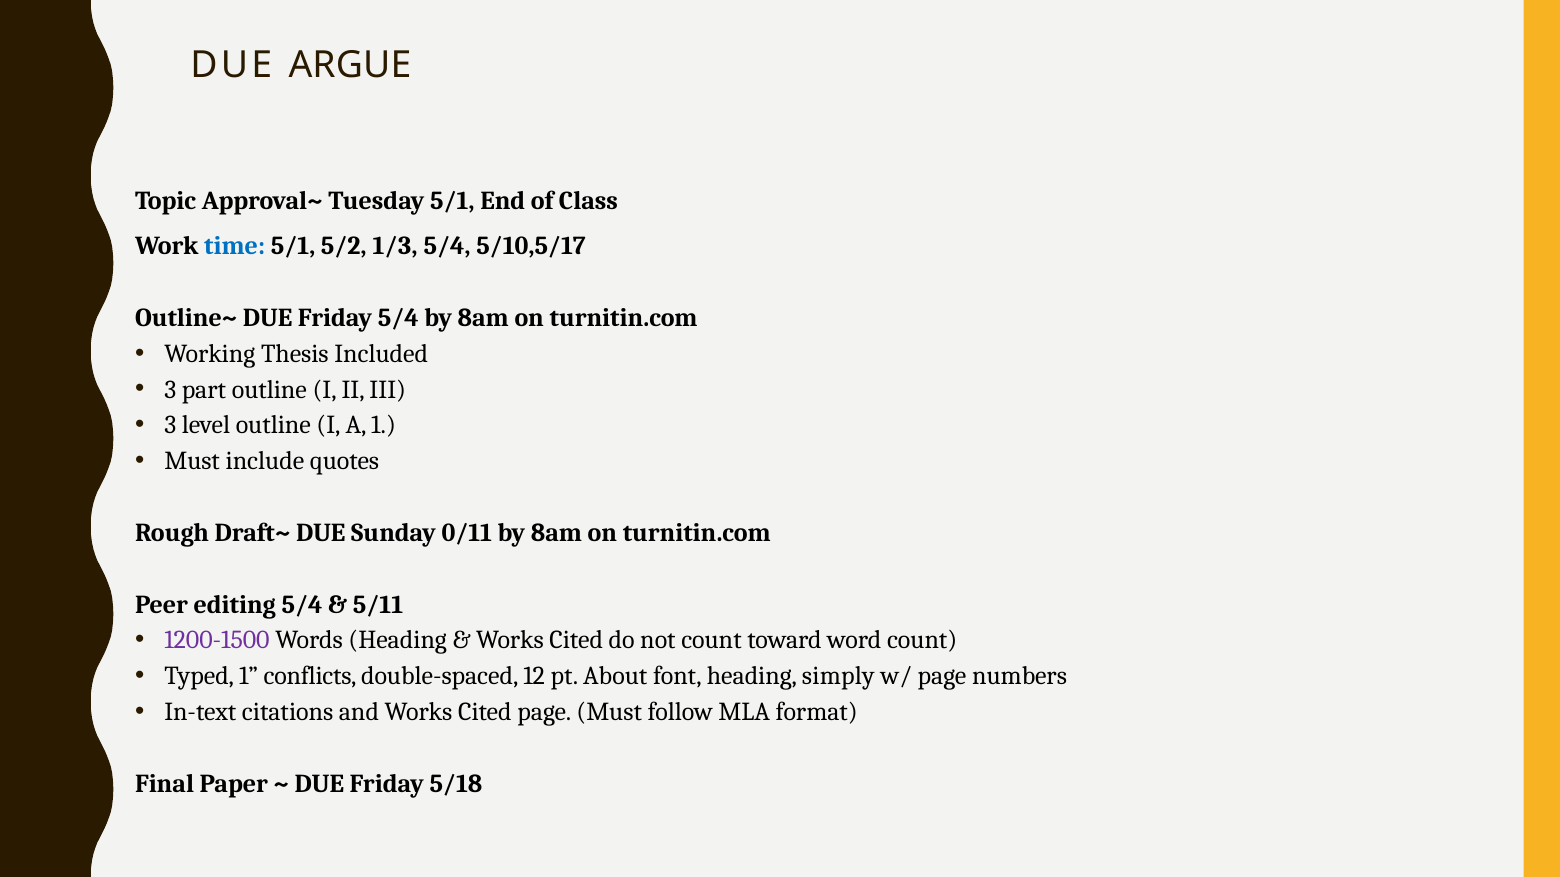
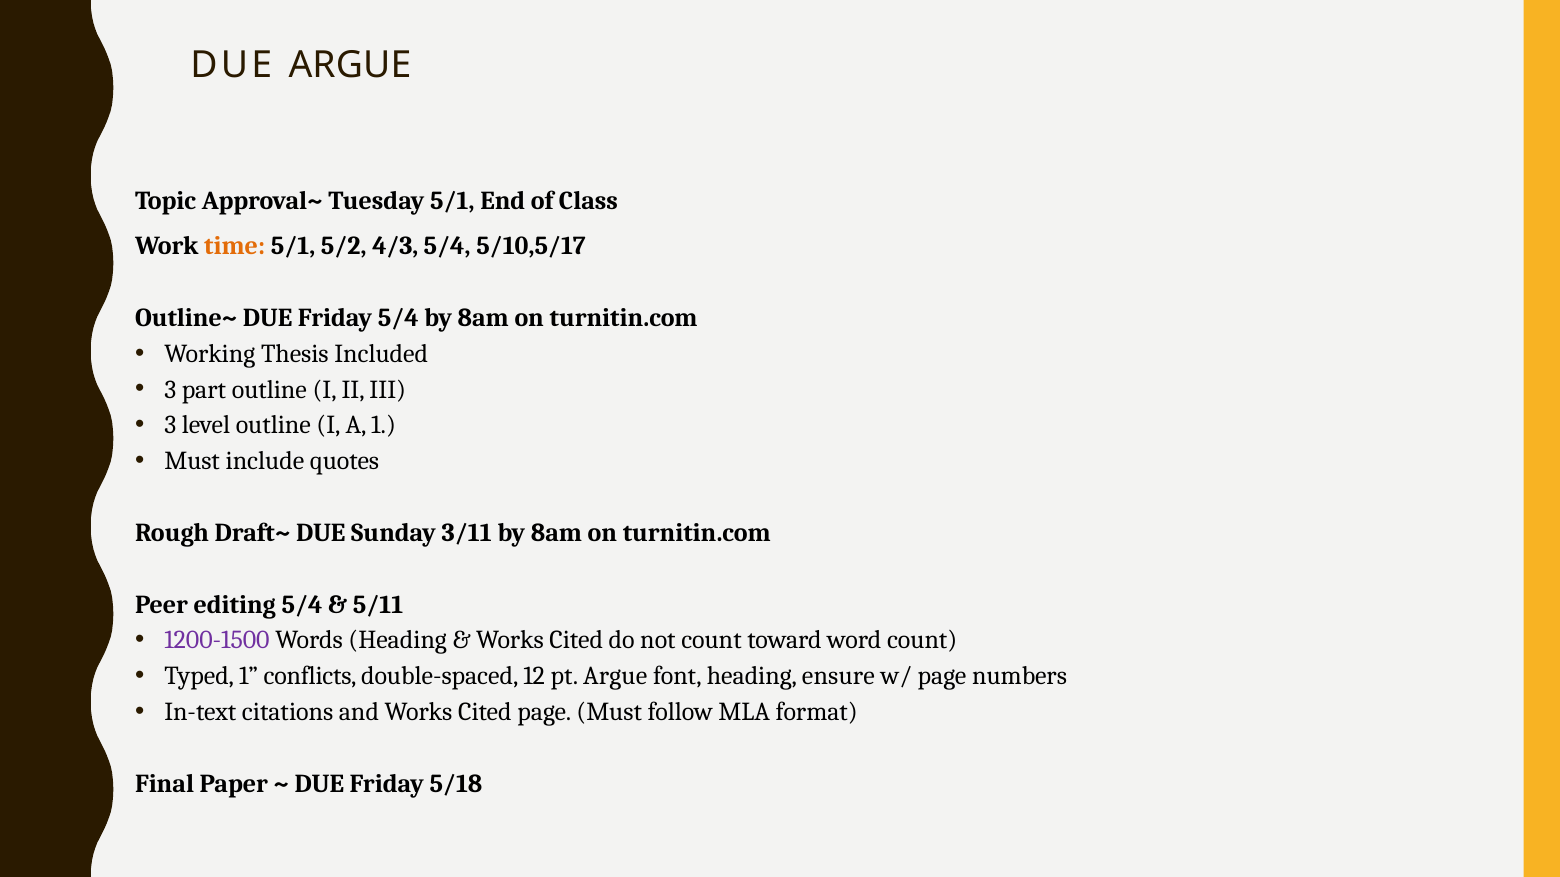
time colour: blue -> orange (235, 246)
1/3: 1/3 -> 4/3 (395, 246)
0/11: 0/11 -> 3/11 (467, 533)
pt About: About -> Argue (615, 677)
simply: simply -> ensure (838, 677)
